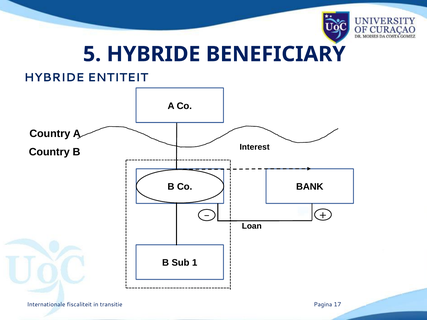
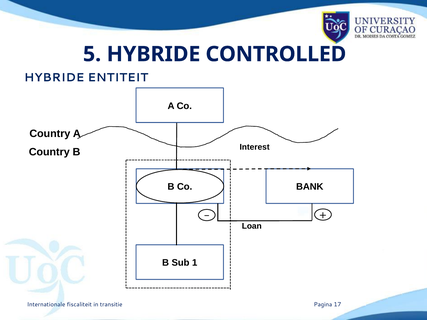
BENEFICIARY: BENEFICIARY -> CONTROLLED (276, 54)
